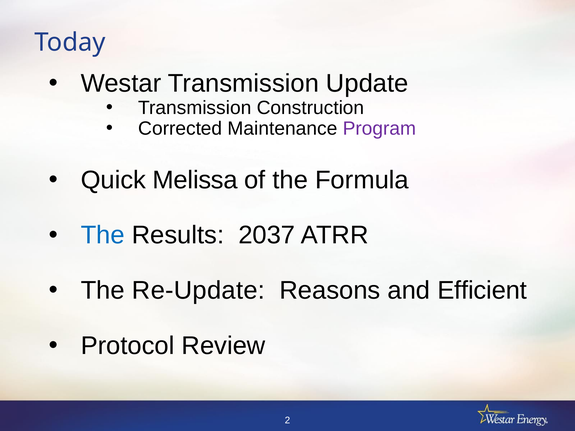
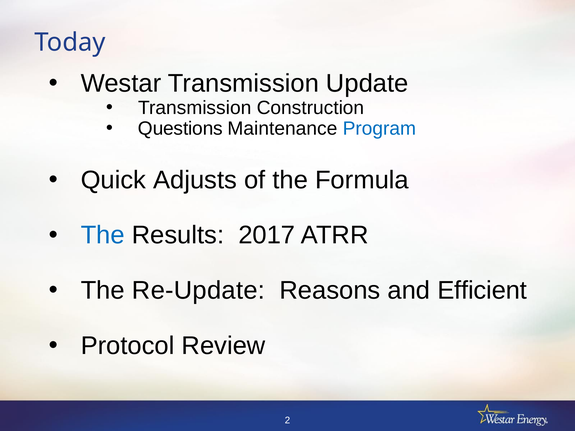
Corrected: Corrected -> Questions (180, 128)
Program colour: purple -> blue (379, 128)
Melissa: Melissa -> Adjusts (195, 180)
2037: 2037 -> 2017 (267, 235)
